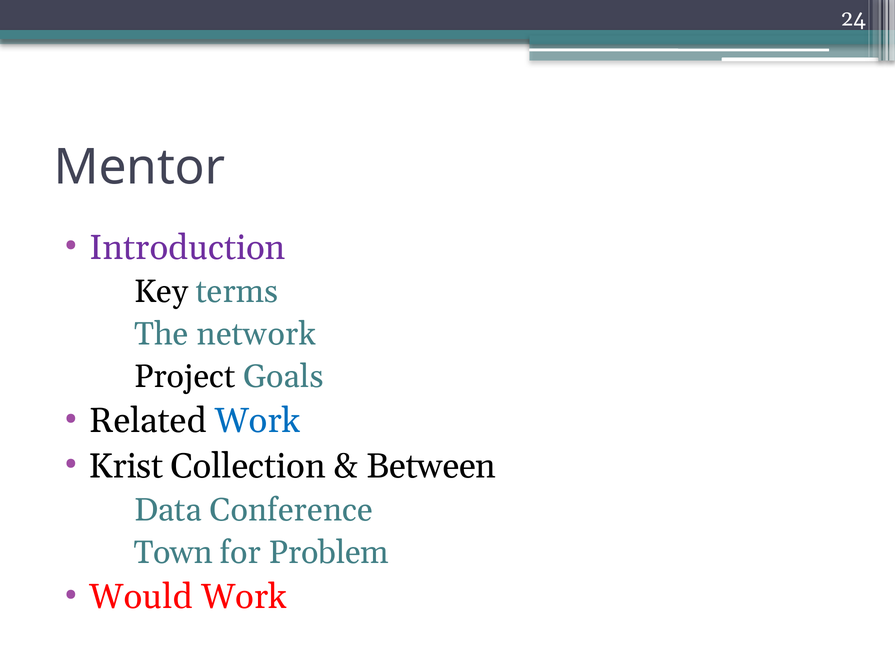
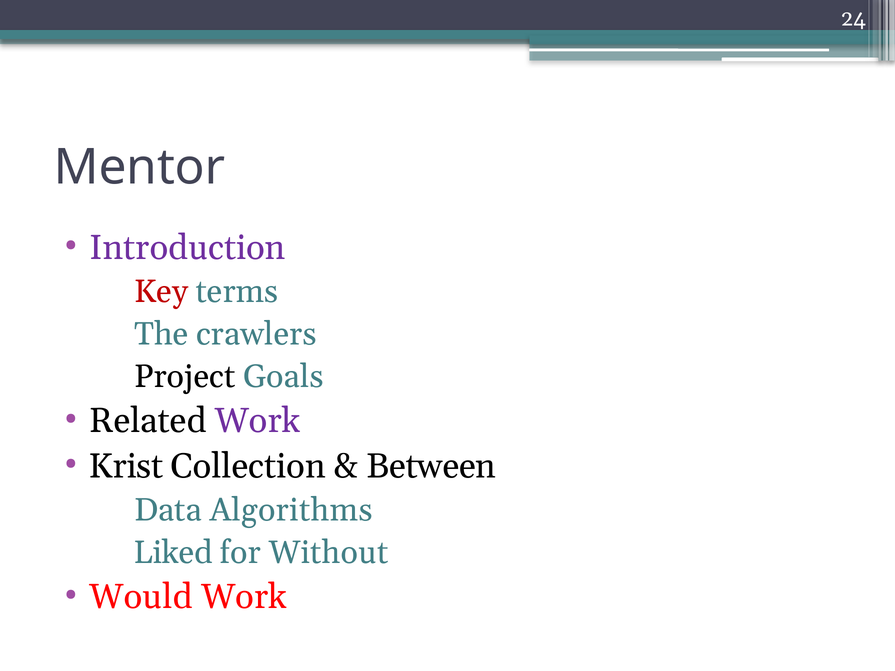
Key colour: black -> red (161, 292)
network: network -> crawlers (256, 334)
Work colour: blue -> purple (258, 421)
Conference: Conference -> Algorithms (291, 510)
Town: Town -> Liked (173, 553)
Problem: Problem -> Without (329, 553)
